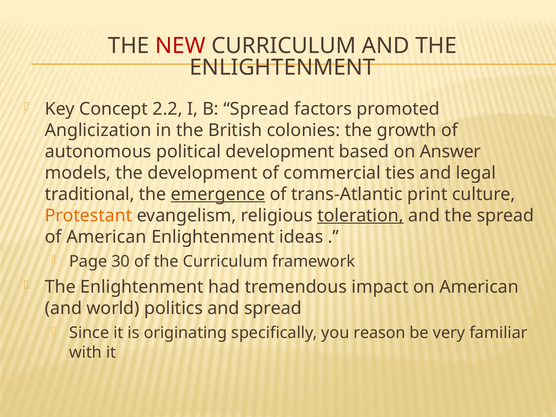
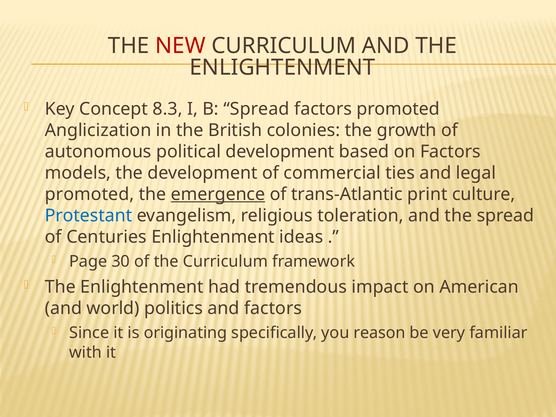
2.2: 2.2 -> 8.3 (168, 109)
on Answer: Answer -> Factors (450, 152)
traditional: traditional -> promoted (90, 194)
Protestant colour: orange -> blue (88, 216)
toleration underline: present -> none (361, 216)
of American: American -> Centuries (107, 237)
and spread: spread -> factors (273, 308)
